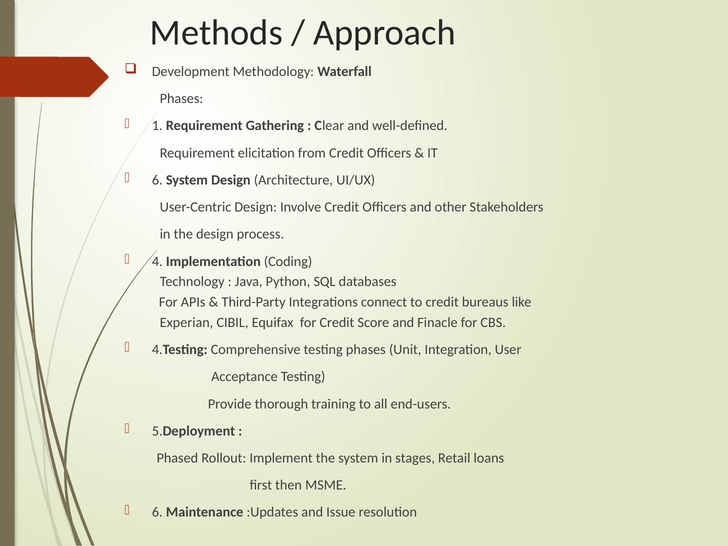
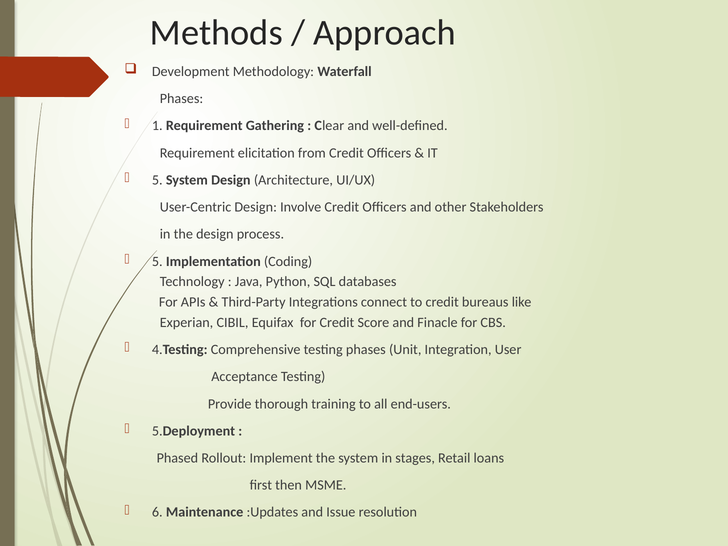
6: 6 -> 5 (157, 180)
4: 4 -> 5 (157, 261)
